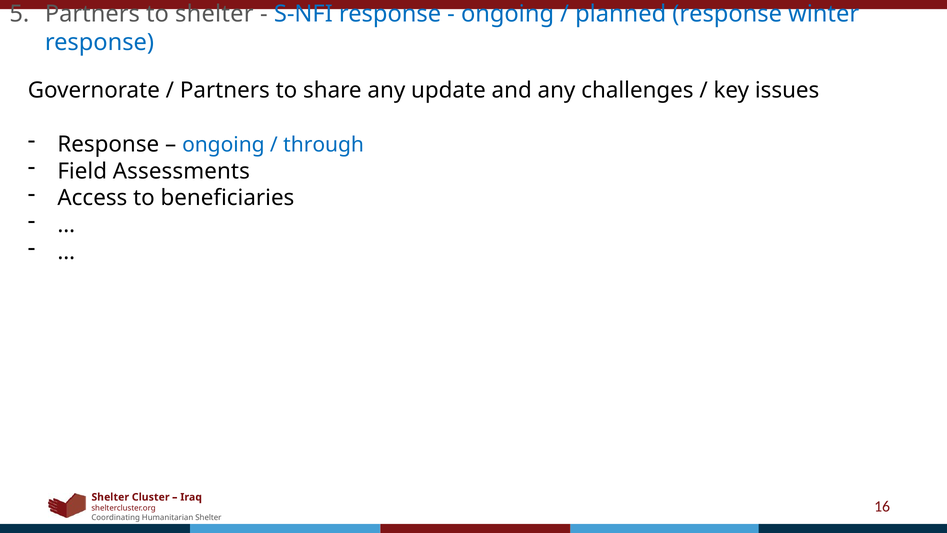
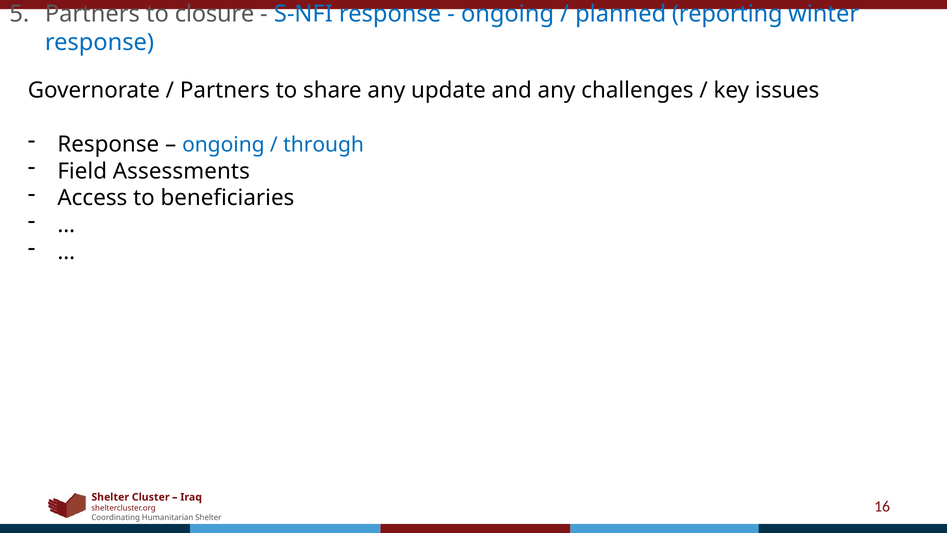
to shelter: shelter -> closure (215, 14)
planned response: response -> reporting (727, 14)
